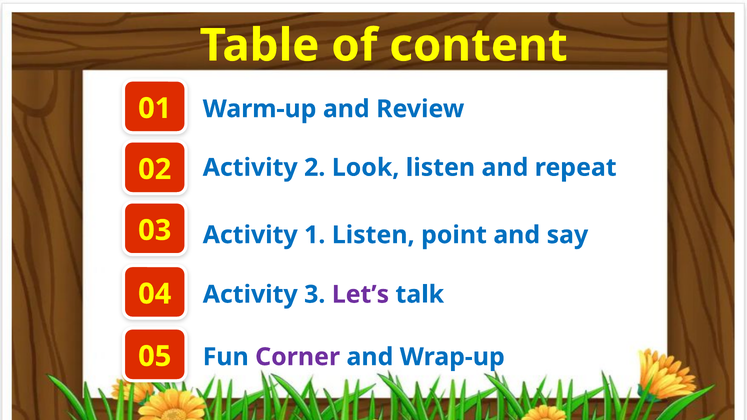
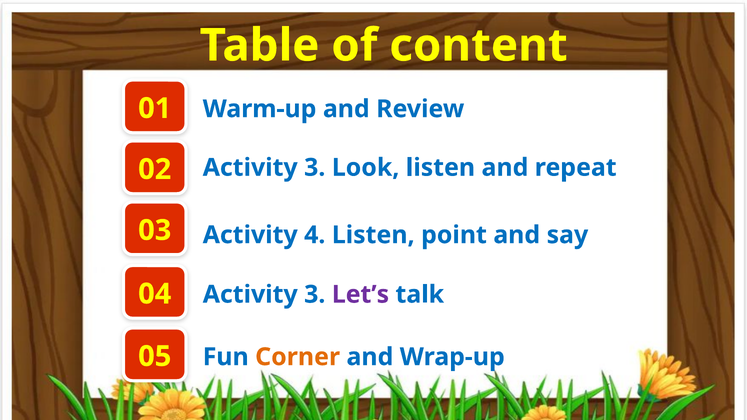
2: 2 -> 3 (315, 168)
1: 1 -> 4 (315, 235)
Corner colour: purple -> orange (298, 357)
